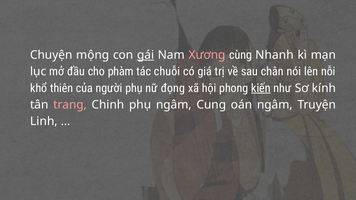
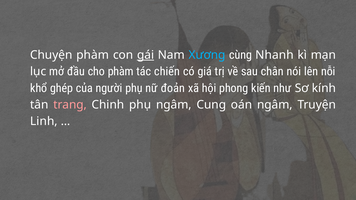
Chuyện mộng: mộng -> phàm (93, 55)
Xương colour: pink -> light blue (207, 55)
chuỗi: chuỗi -> chiến (167, 72)
thiên: thiên -> ghép (62, 88)
đọng: đọng -> đoản (173, 88)
kiến underline: present -> none (261, 88)
